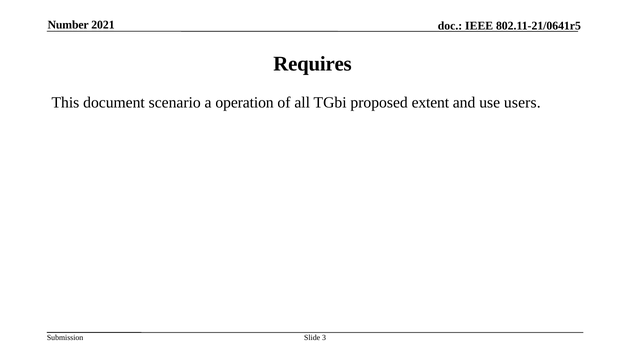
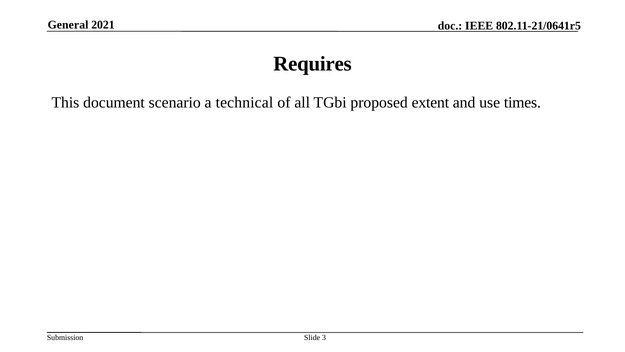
Number: Number -> General (68, 25)
operation: operation -> technical (244, 103)
users: users -> times (522, 103)
